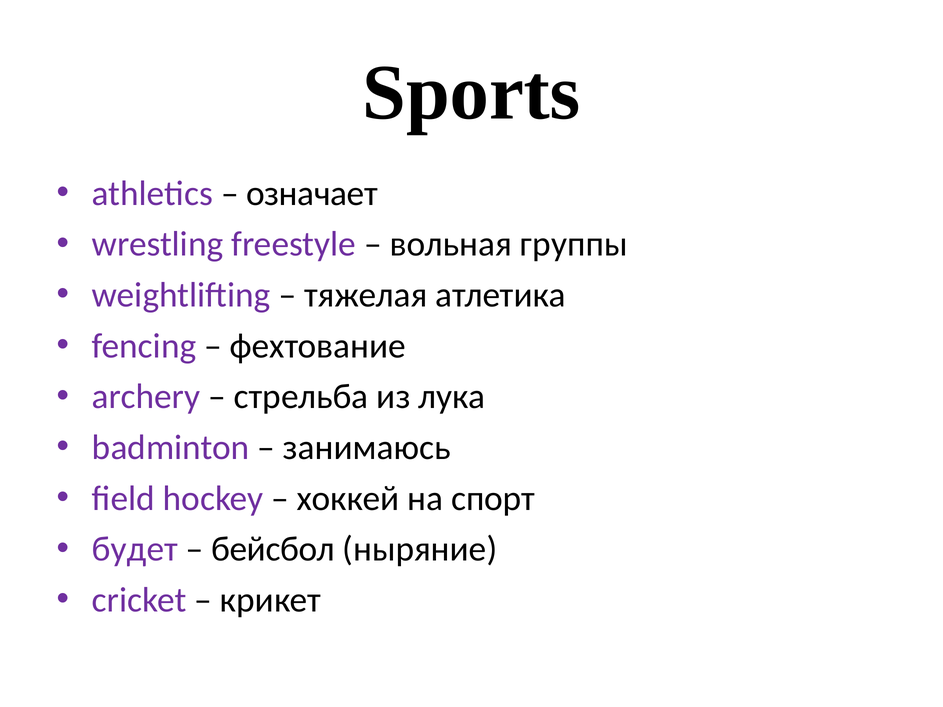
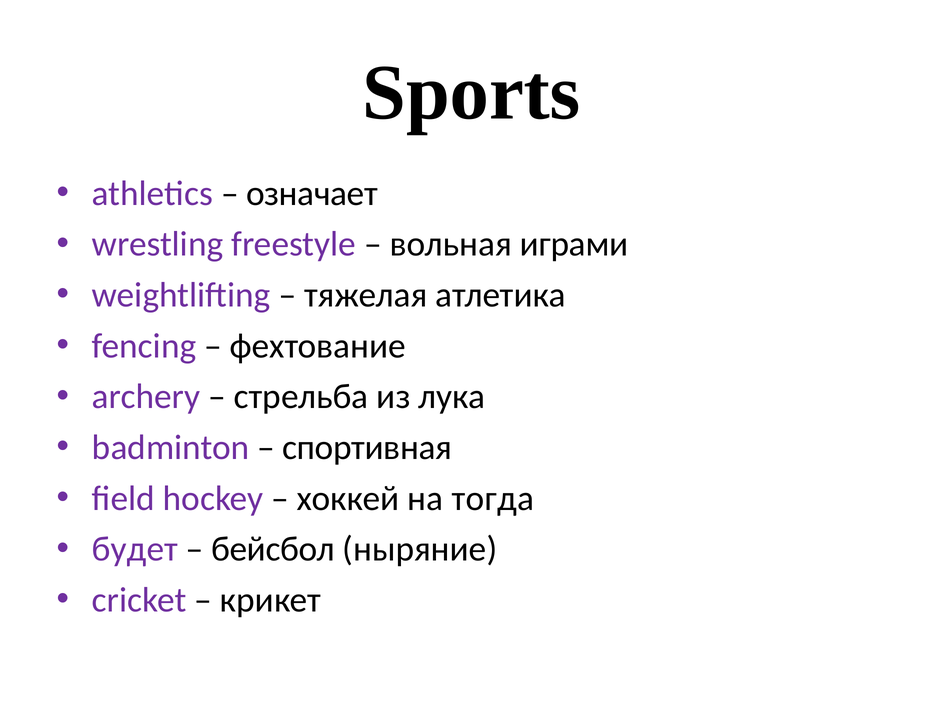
группы: группы -> играми (574, 244)
занимаюсь: занимаюсь -> спортивная (367, 448)
спорт: спорт -> тогда (493, 499)
